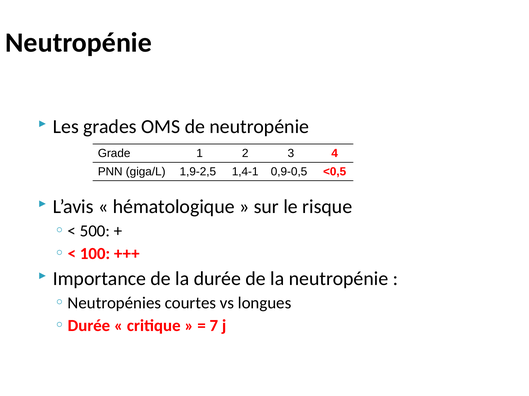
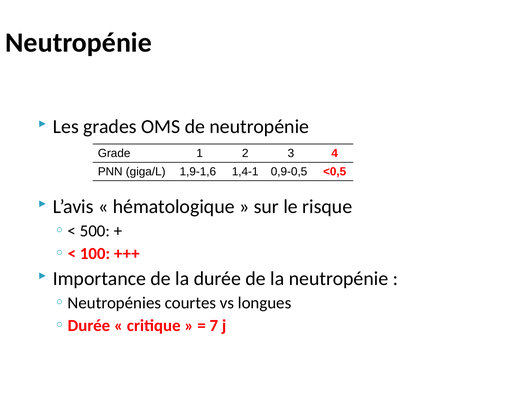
1,9-2,5: 1,9-2,5 -> 1,9-1,6 (198, 172)
